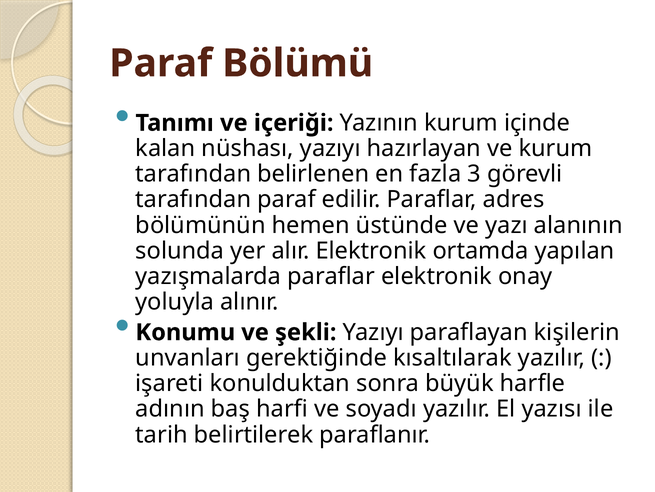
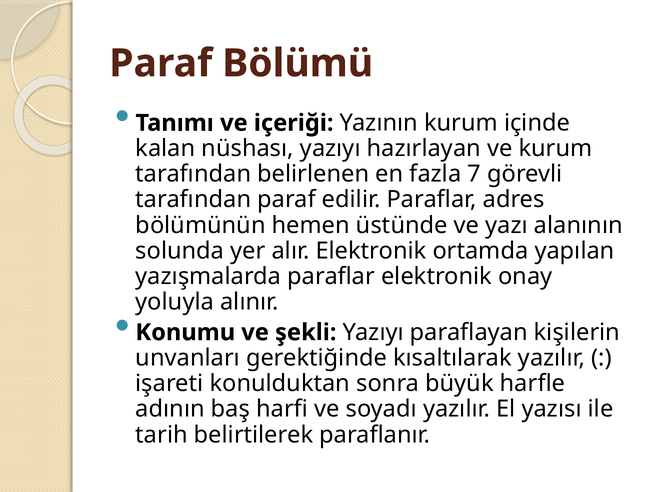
3: 3 -> 7 (474, 174)
